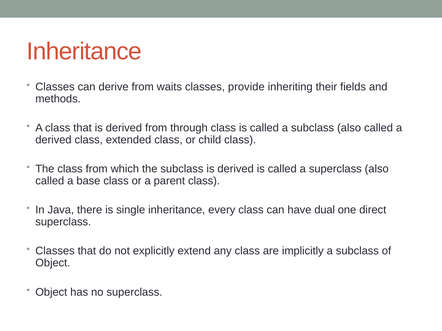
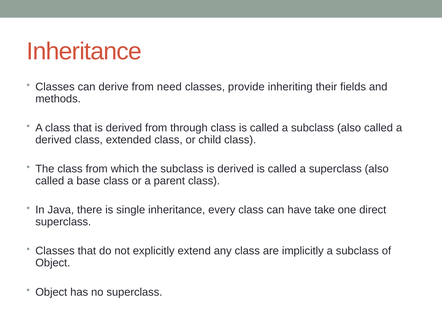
waits: waits -> need (169, 87)
dual: dual -> take (325, 210)
